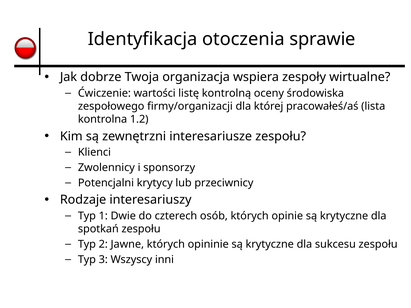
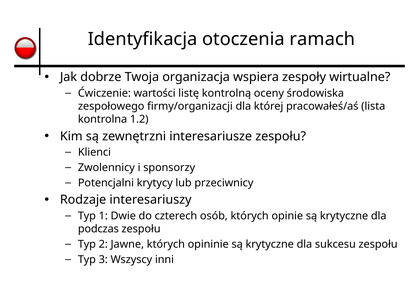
sprawie: sprawie -> ramach (322, 39)
spotkań: spotkań -> podczas (98, 229)
